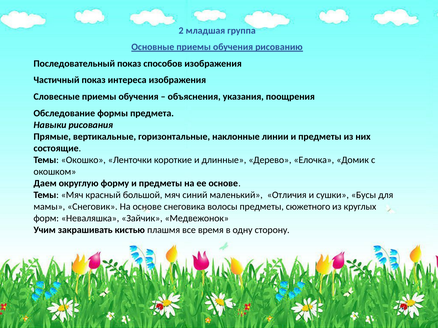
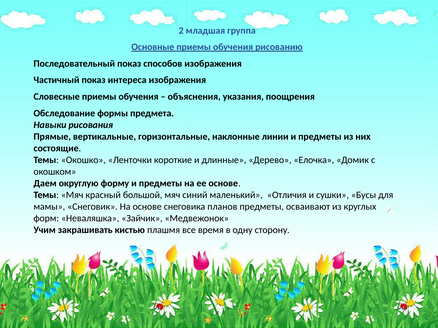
волосы: волосы -> планов (222, 207)
сюжетного: сюжетного -> осваивают (308, 207)
